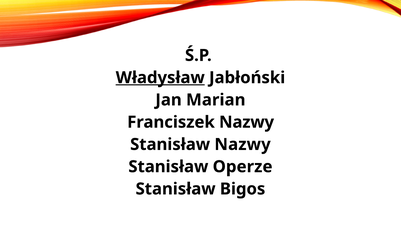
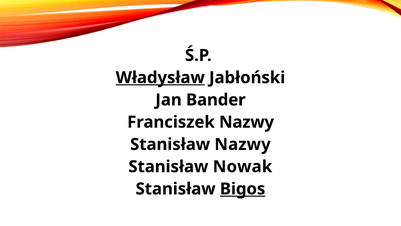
Marian: Marian -> Bander (216, 100)
Operze: Operze -> Nowak (243, 166)
Bigos underline: none -> present (243, 189)
